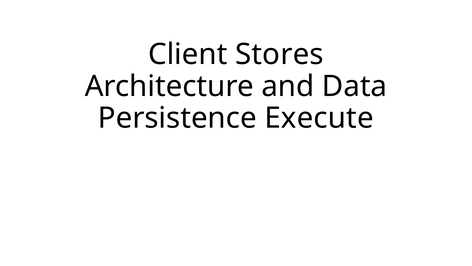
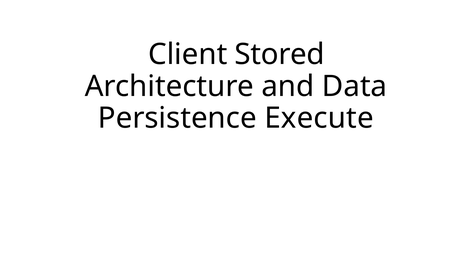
Stores: Stores -> Stored (280, 54)
